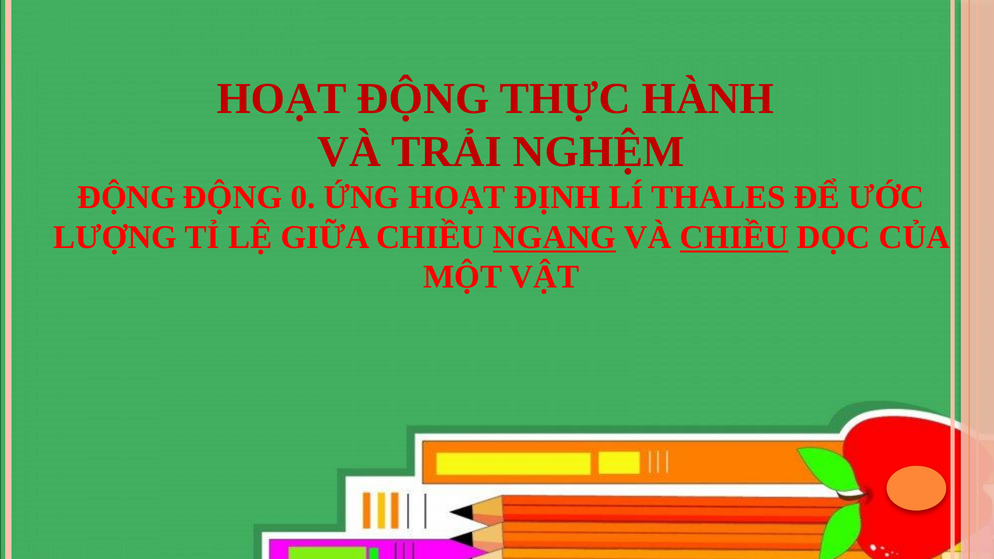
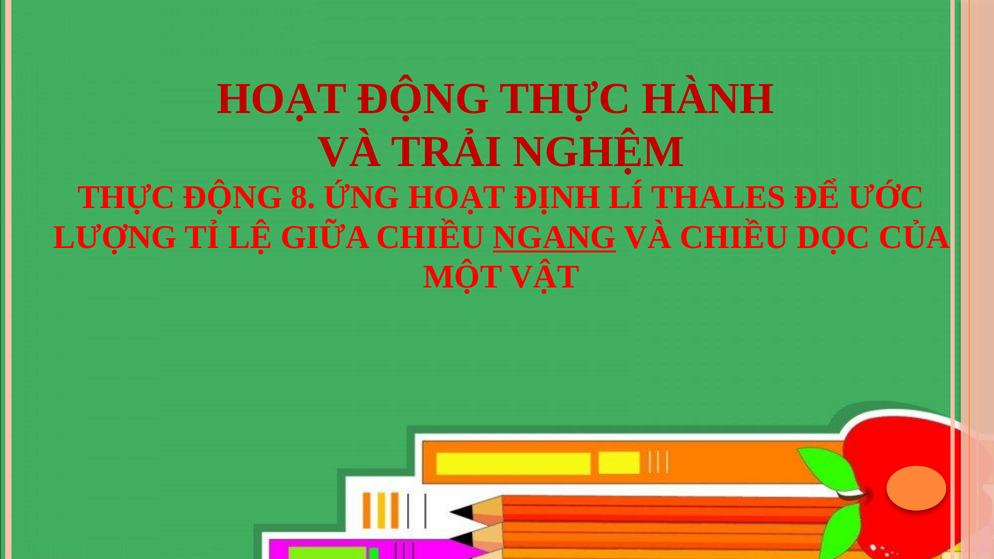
ĐỘNG: ĐỘNG -> THỰC (127, 197)
0: 0 -> 8 (303, 197)
CHIỀU underline: present -> none (734, 237)
